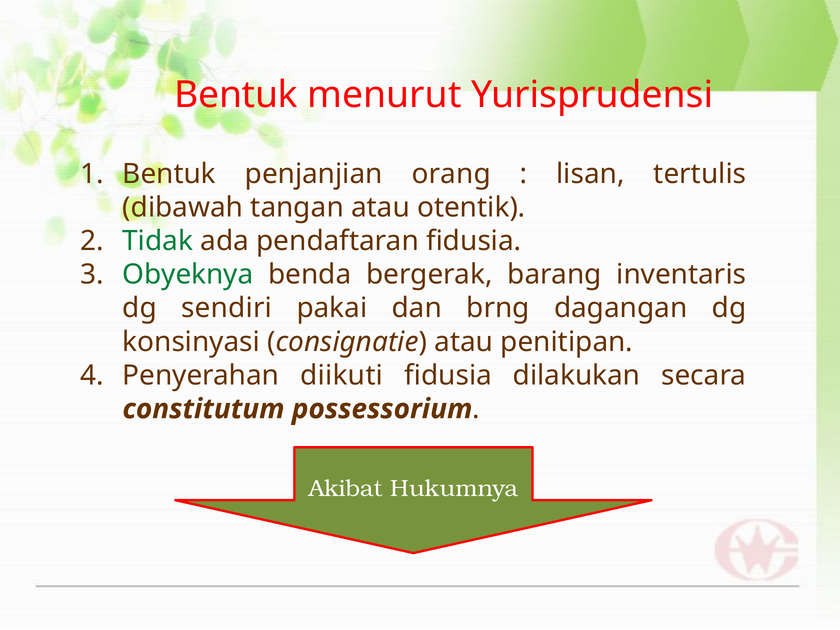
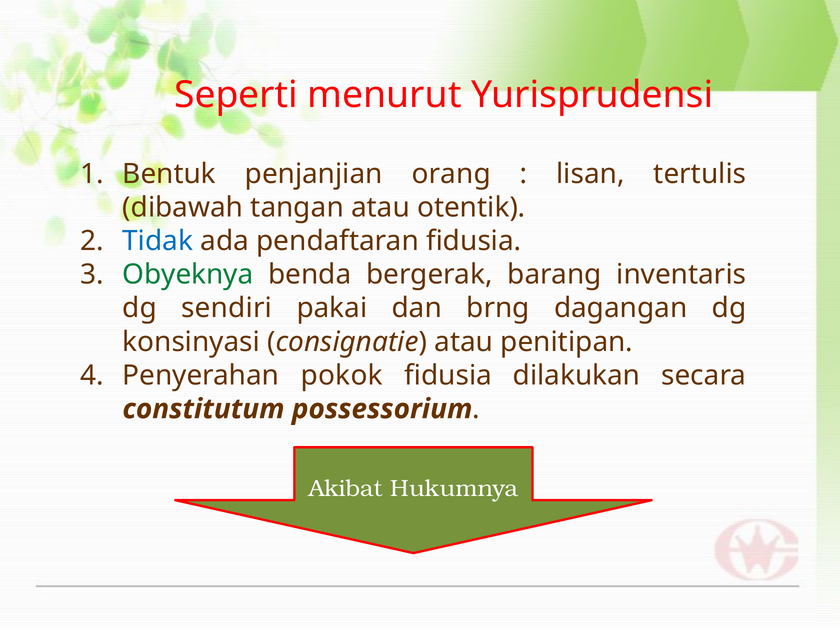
Bentuk: Bentuk -> Seperti (236, 95)
Tidak colour: green -> blue (158, 241)
diikuti: diikuti -> pokok (342, 375)
